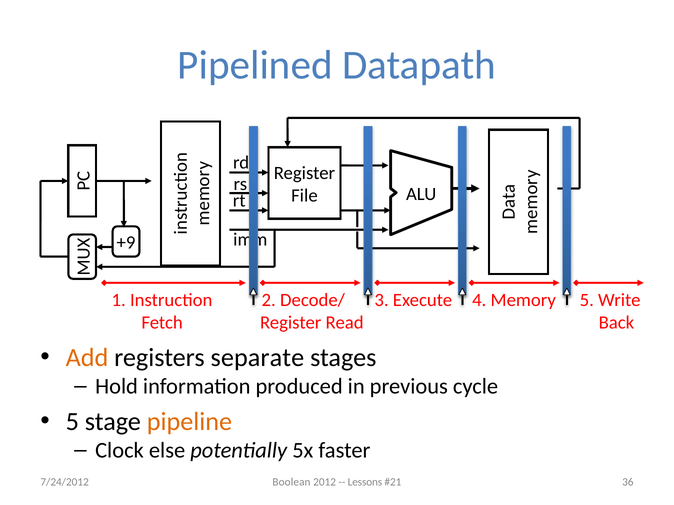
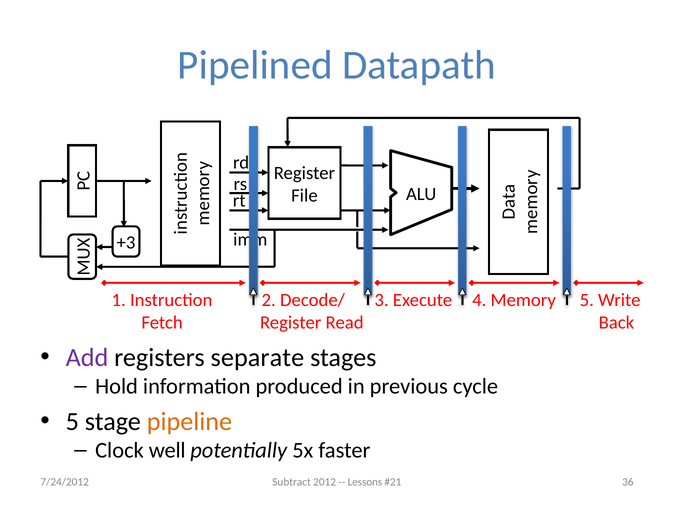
+9: +9 -> +3 (126, 243)
Add colour: orange -> purple (87, 358)
else: else -> well (167, 451)
Boolean: Boolean -> Subtract (292, 483)
